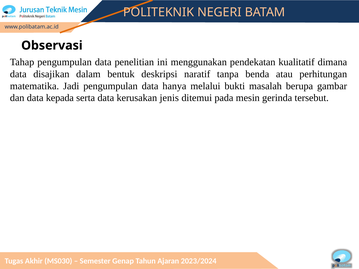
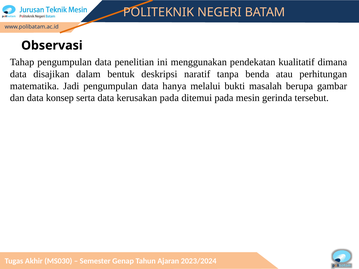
kepada: kepada -> konsep (60, 98)
kerusakan jenis: jenis -> pada (169, 98)
